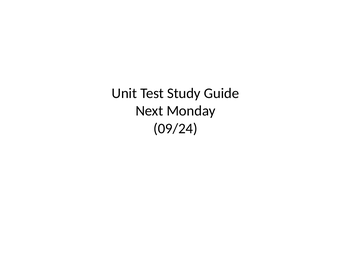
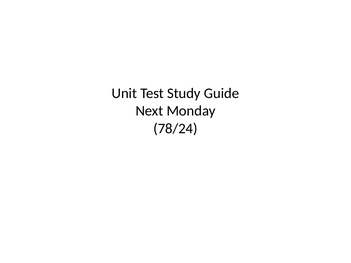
09/24: 09/24 -> 78/24 (175, 129)
